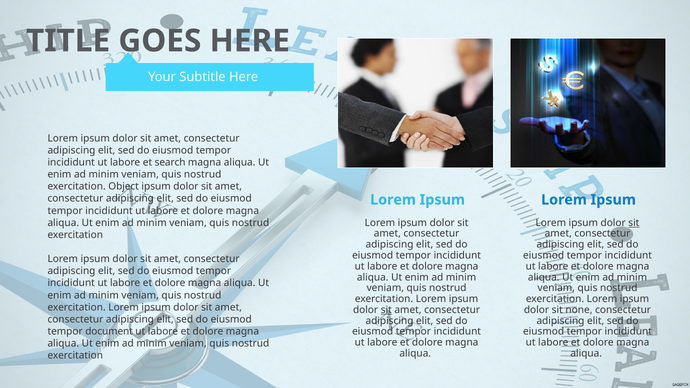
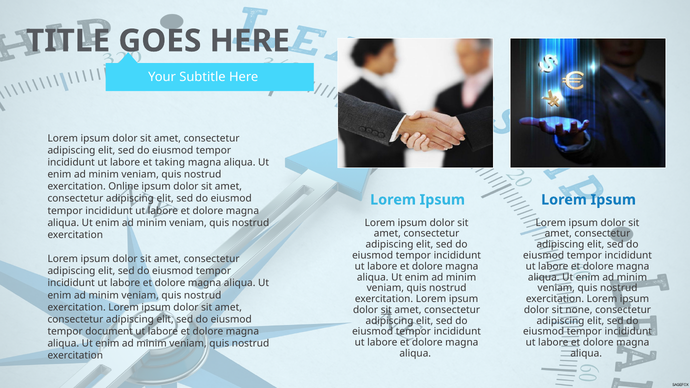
search: search -> taking (170, 162)
Object: Object -> Online (124, 187)
sit underline: present -> none (634, 223)
